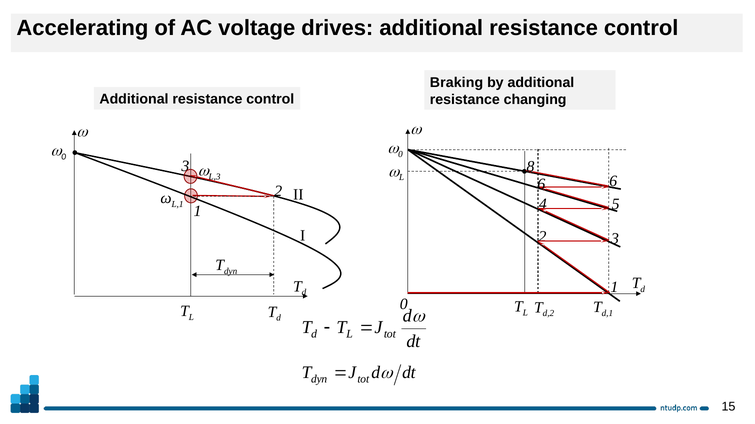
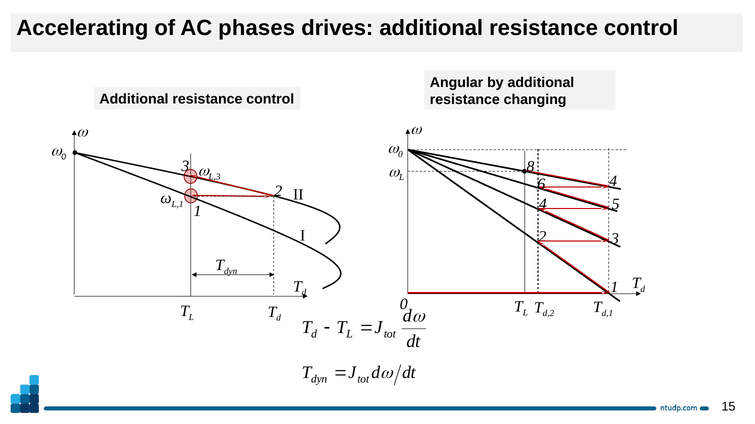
voltage: voltage -> phases (257, 28)
Braking: Braking -> Angular (457, 83)
6 6: 6 -> 4 (613, 181)
